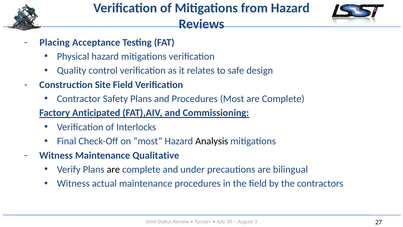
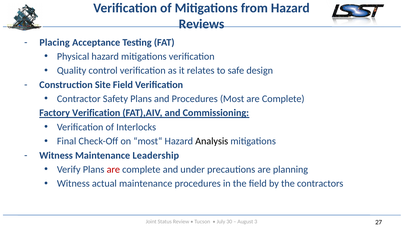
Factory Anticipated: Anticipated -> Verification (96, 113)
Qualitative: Qualitative -> Leadership (156, 155)
are colour: black -> red (113, 169)
bilingual: bilingual -> planning (290, 169)
